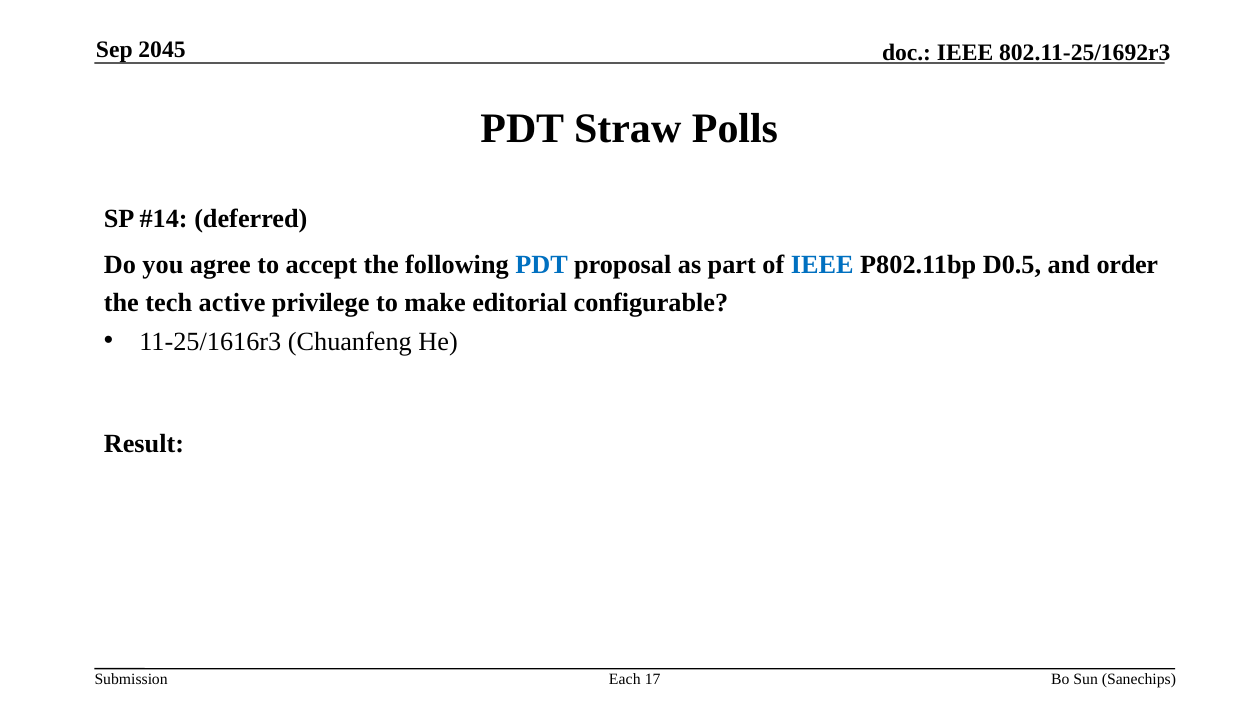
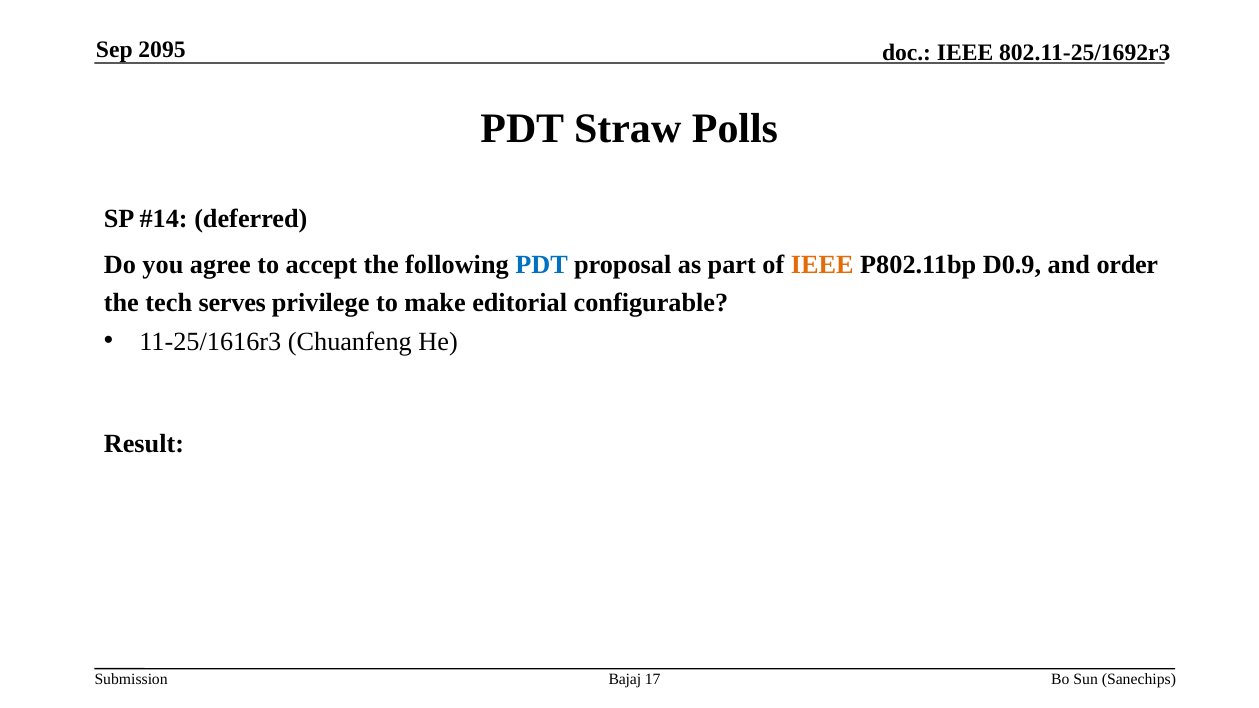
2045: 2045 -> 2095 (162, 50)
IEEE colour: blue -> orange (822, 265)
D0.5: D0.5 -> D0.9 (1012, 265)
active: active -> serves (232, 302)
Each: Each -> Bajaj (625, 679)
